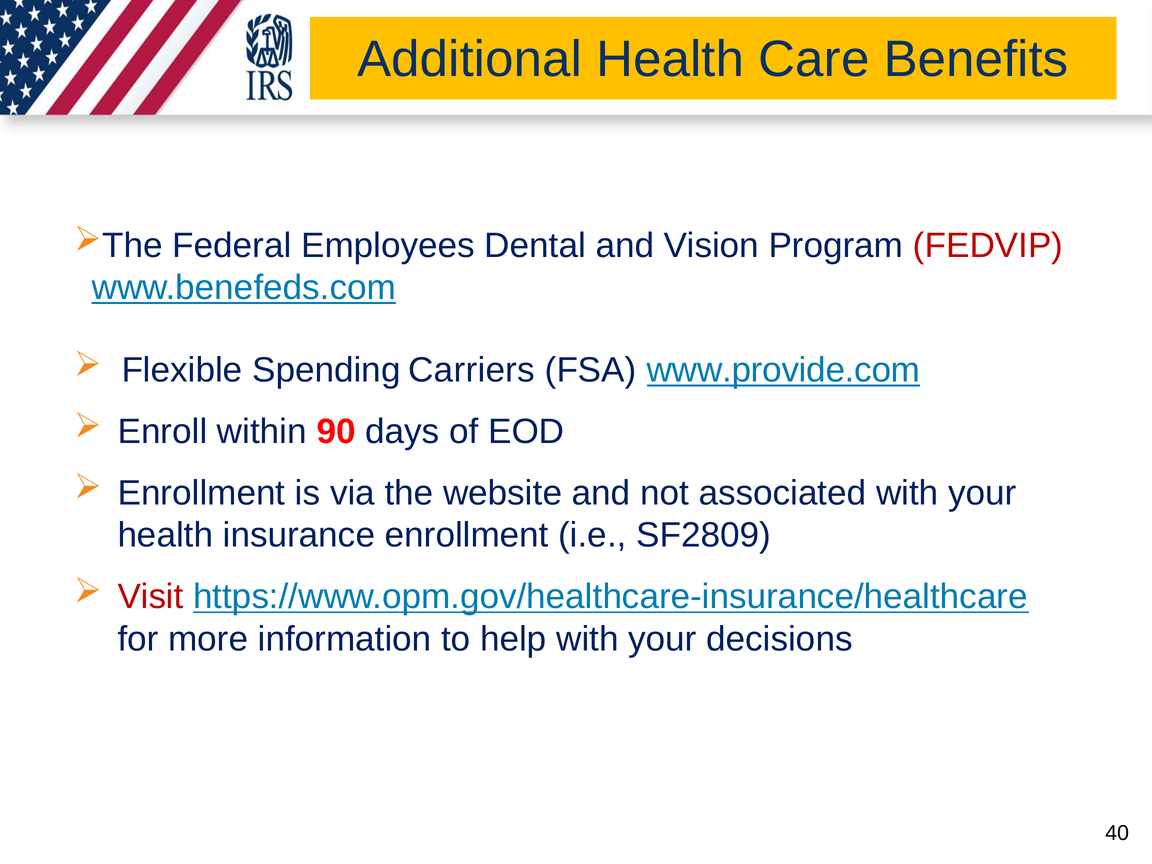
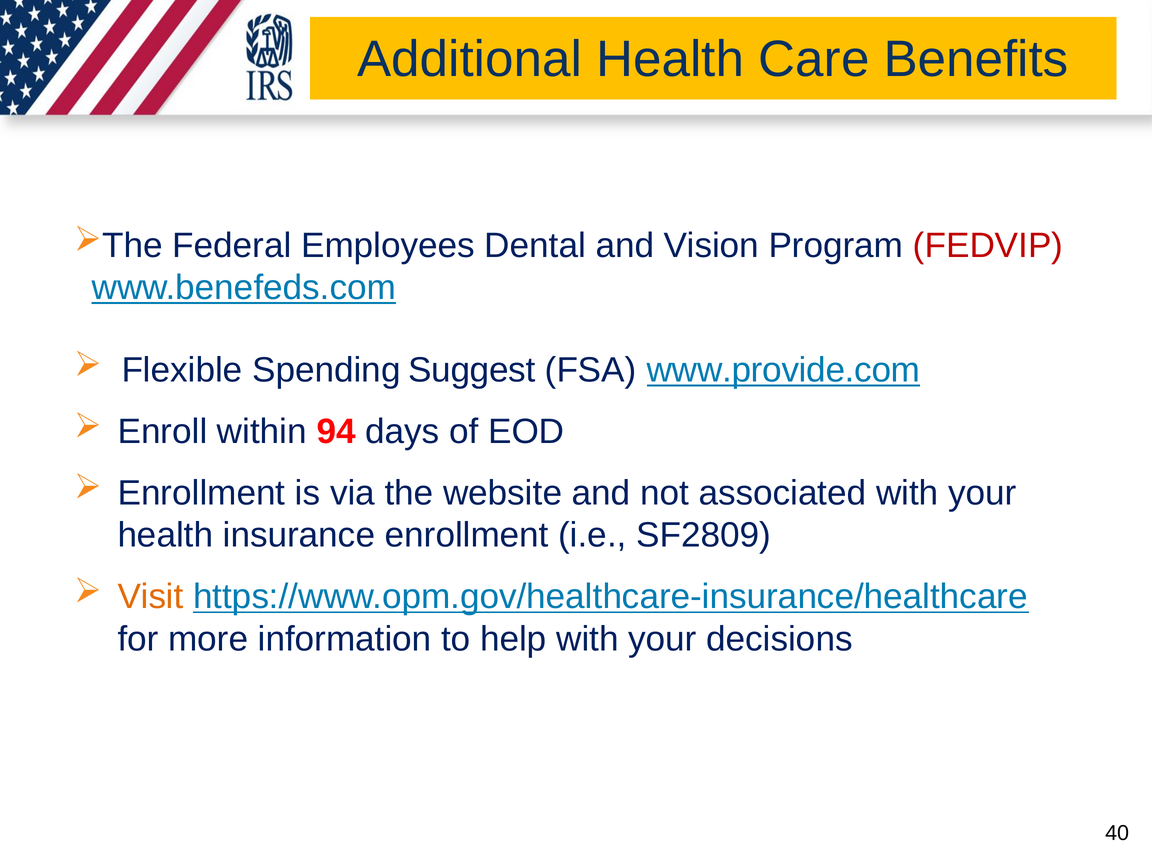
Carriers: Carriers -> Suggest (472, 370)
90: 90 -> 94 (336, 432)
Visit colour: red -> orange (150, 597)
